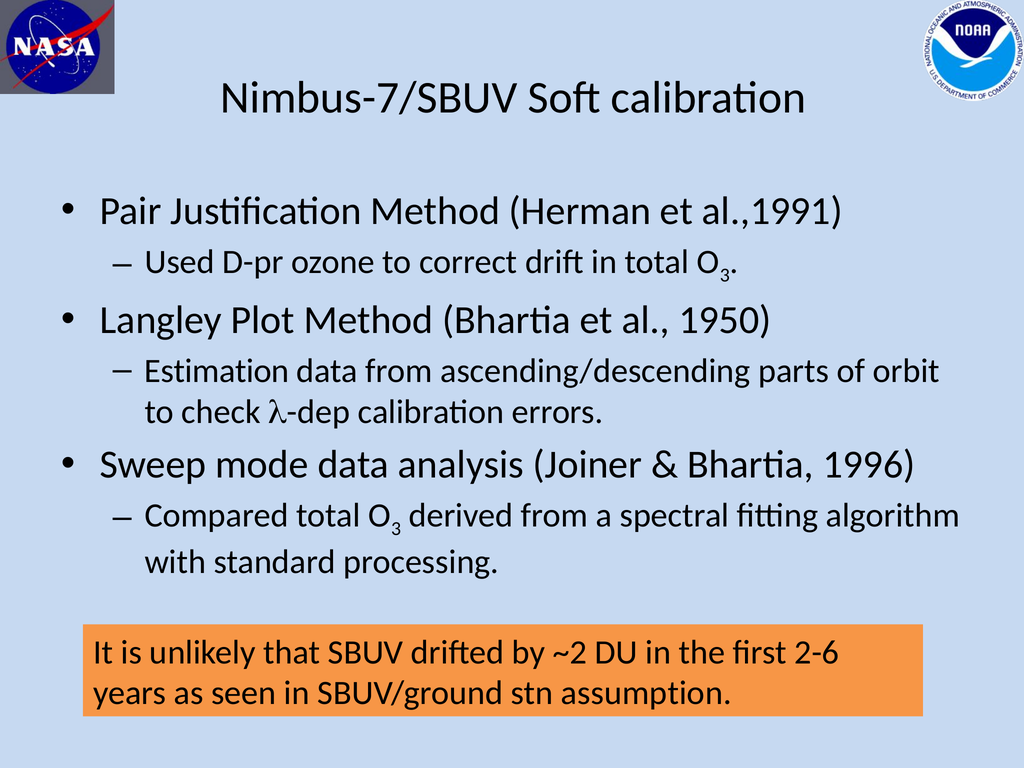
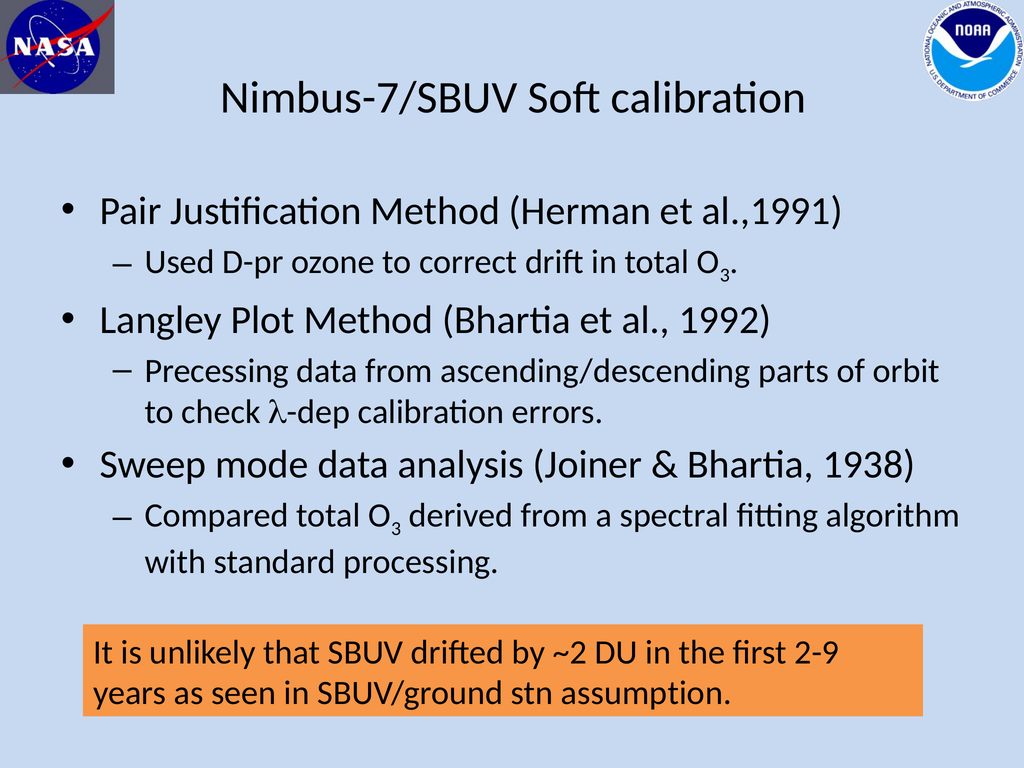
1950: 1950 -> 1992 (725, 320)
Estimation: Estimation -> Precessing (217, 371)
1996: 1996 -> 1938 (869, 465)
2-6: 2-6 -> 2-9 (817, 652)
